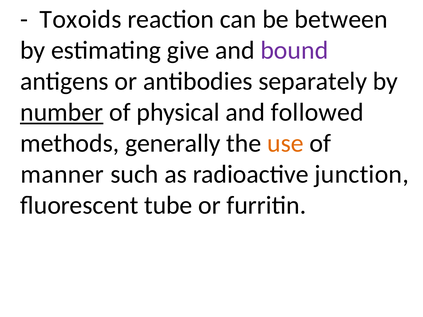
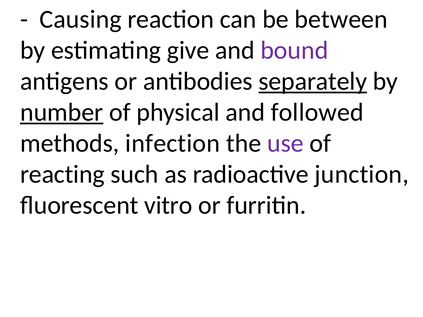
Toxoids: Toxoids -> Causing (81, 19)
separately underline: none -> present (313, 81)
generally: generally -> infection (173, 143)
use colour: orange -> purple (285, 143)
manner: manner -> reacting (62, 174)
tube: tube -> vitro (168, 205)
